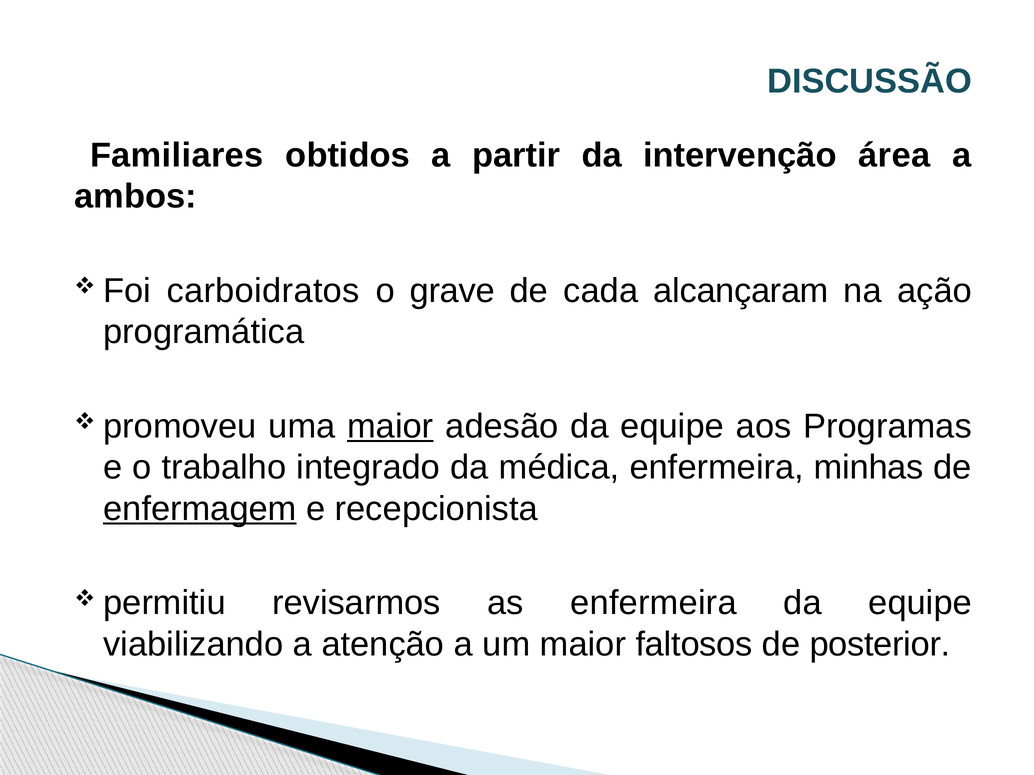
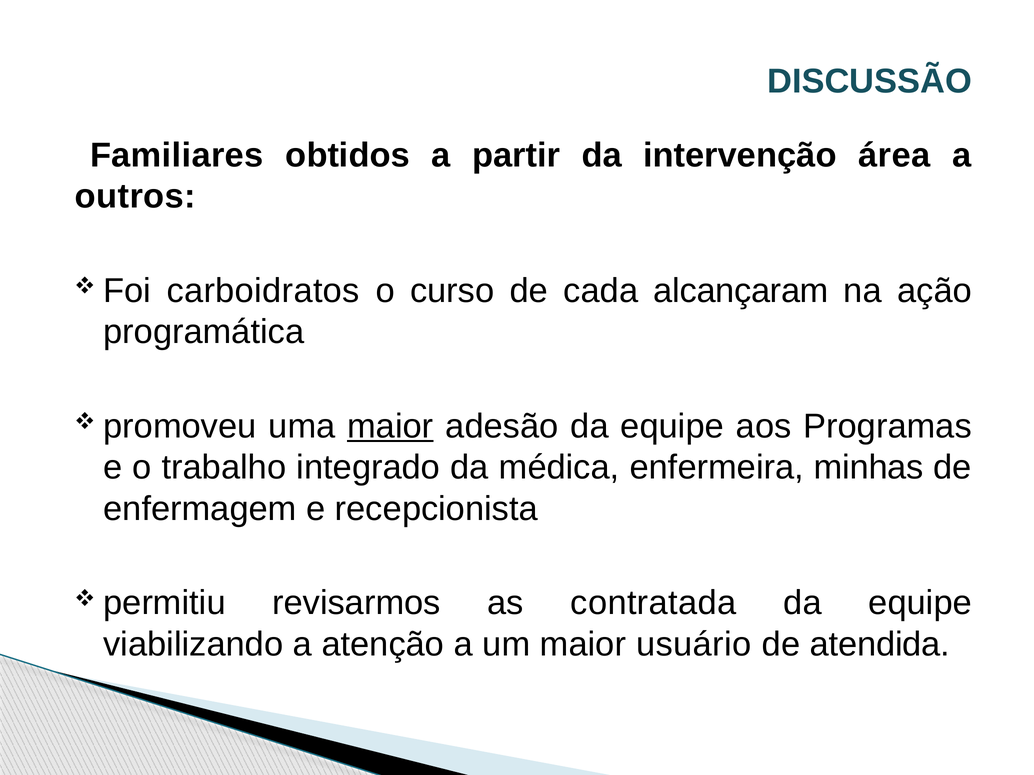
ambos: ambos -> outros (135, 197)
grave: grave -> curso (452, 291)
enfermagem underline: present -> none (200, 509)
as enfermeira: enfermeira -> contratada (653, 603)
faltosos: faltosos -> usuário (694, 645)
posterior: posterior -> atendida (880, 645)
